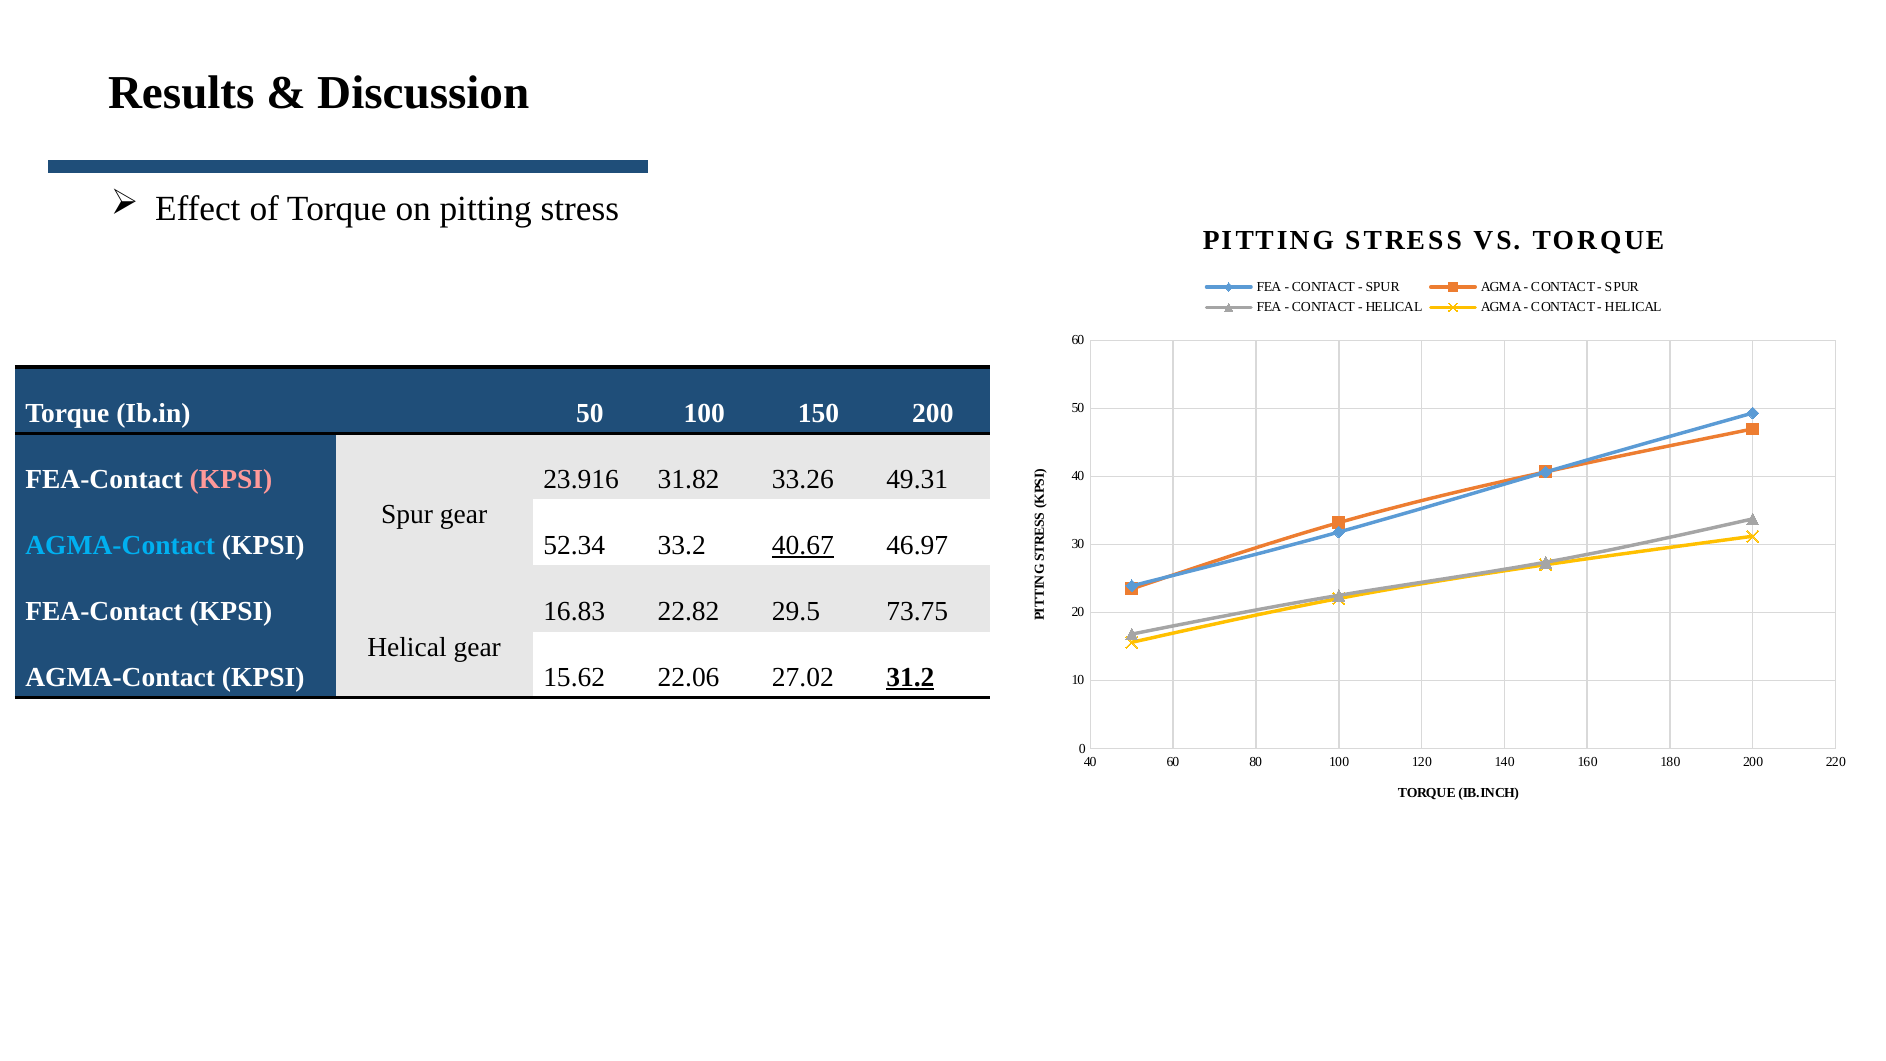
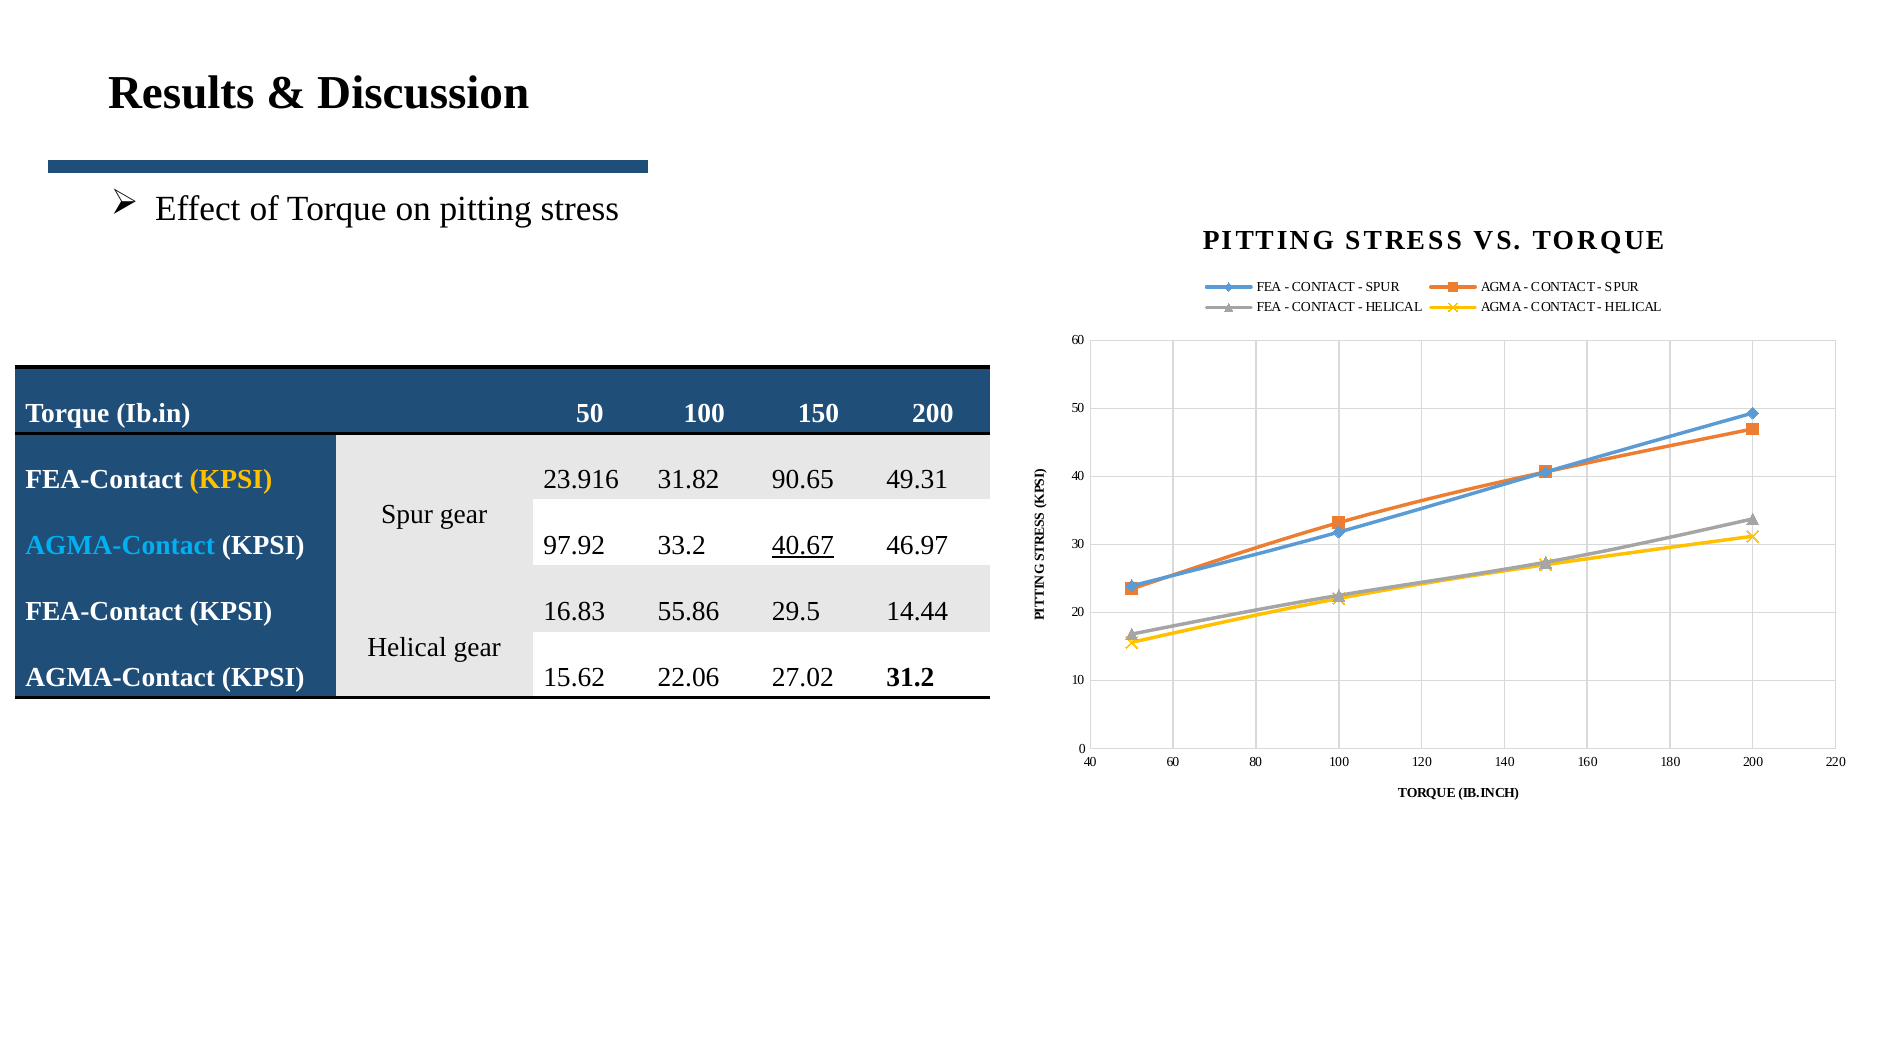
KPSI colour: pink -> yellow (231, 479)
33.26: 33.26 -> 90.65 (803, 479)
52.34: 52.34 -> 97.92 (574, 545)
22.82: 22.82 -> 55.86 (689, 611)
73.75: 73.75 -> 14.44 (917, 611)
31.2 underline: present -> none (910, 677)
